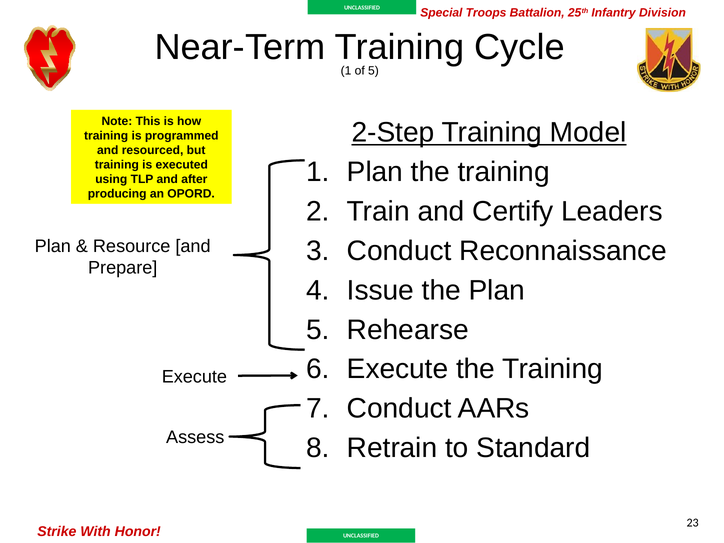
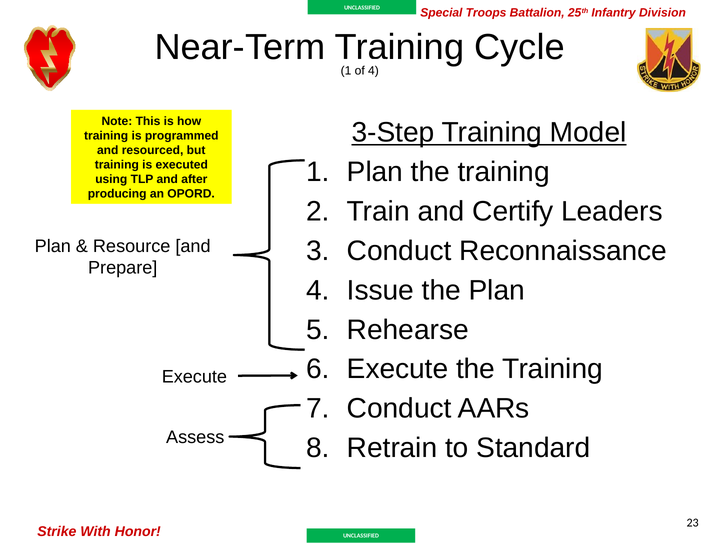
of 5: 5 -> 4 (373, 71)
2-Step: 2-Step -> 3-Step (393, 132)
